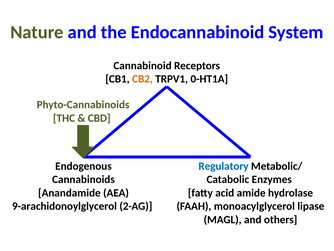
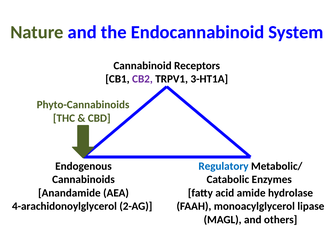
CB2 colour: orange -> purple (142, 79)
0-HT1A: 0-HT1A -> 3-HT1A (209, 79)
9-arachidonoylglycerol: 9-arachidonoylglycerol -> 4-arachidonoylglycerol (64, 206)
